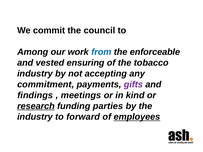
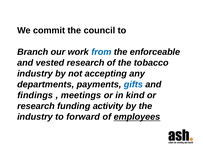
Among: Among -> Branch (33, 52)
vested ensuring: ensuring -> research (86, 63)
commitment: commitment -> departments (46, 85)
gifts colour: purple -> blue (133, 85)
research underline: present -> none (36, 106)
parties: parties -> activity (108, 106)
